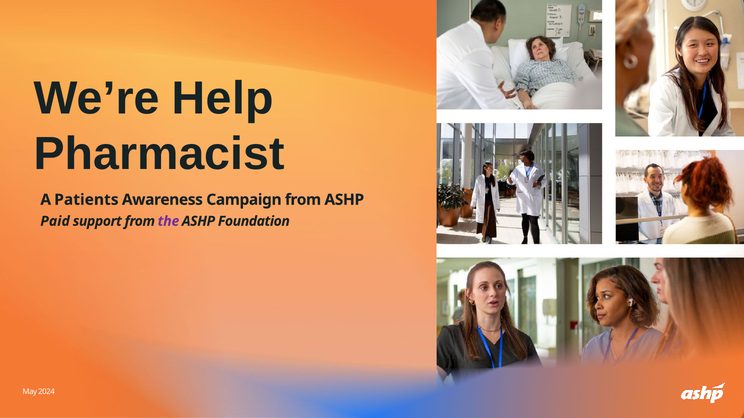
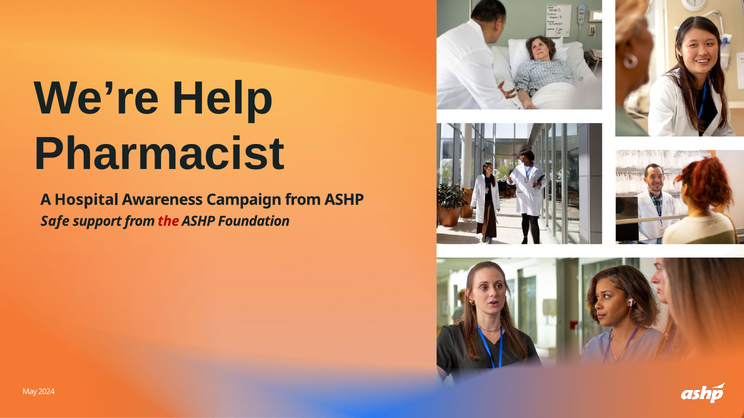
Patients: Patients -> Hospital (86, 200)
Paid: Paid -> Safe (55, 221)
the colour: purple -> red (168, 221)
